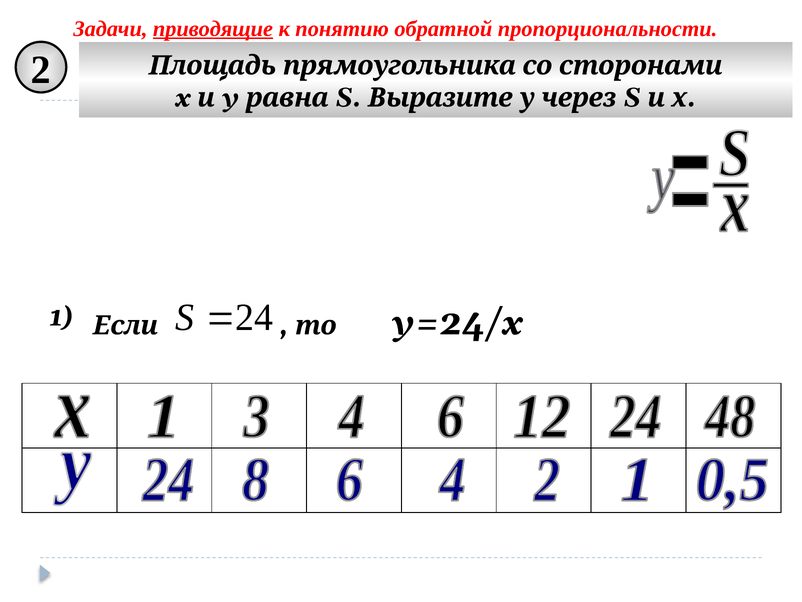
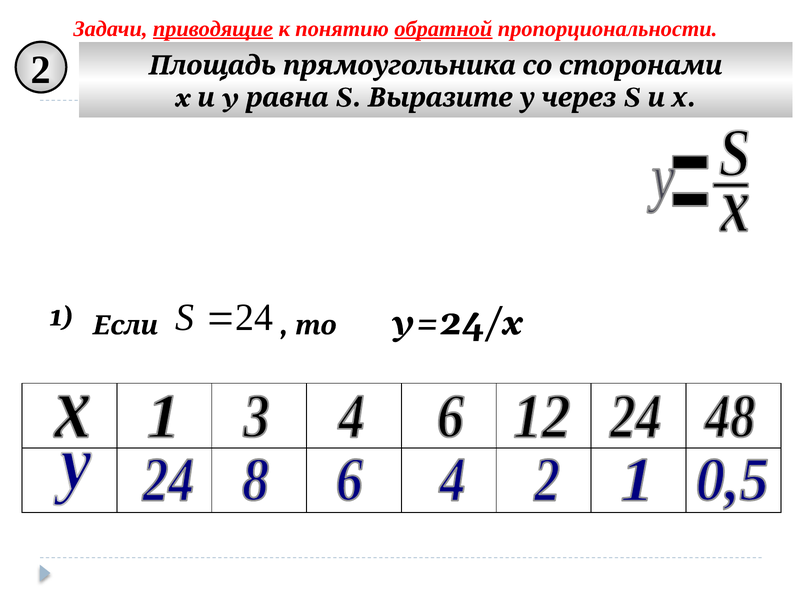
обратной underline: none -> present (443, 29)
